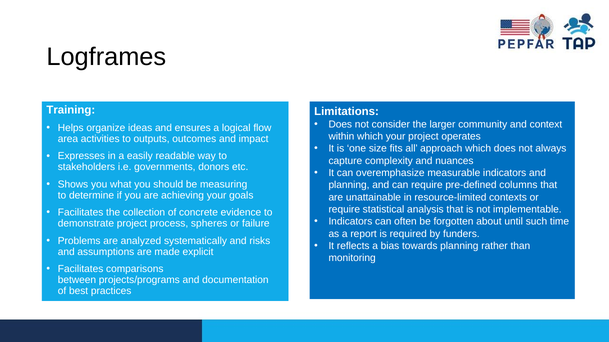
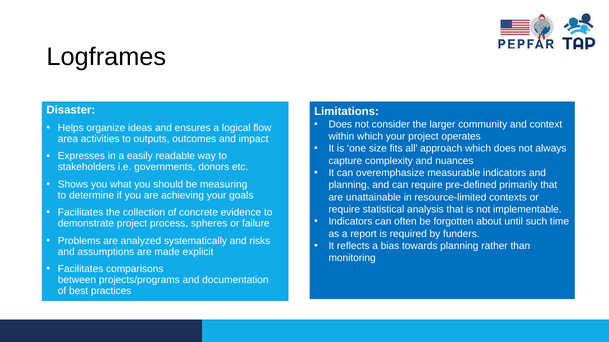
Training: Training -> Disaster (71, 110)
columns: columns -> primarily (519, 185)
